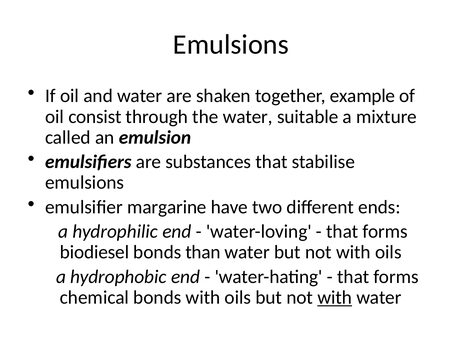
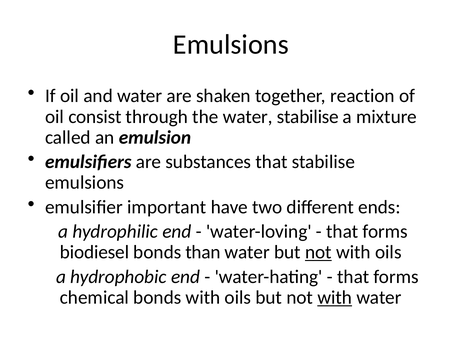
example: example -> reaction (362, 96)
water suitable: suitable -> stabilise (308, 117)
margarine: margarine -> important (167, 207)
not underline: none -> present (318, 253)
